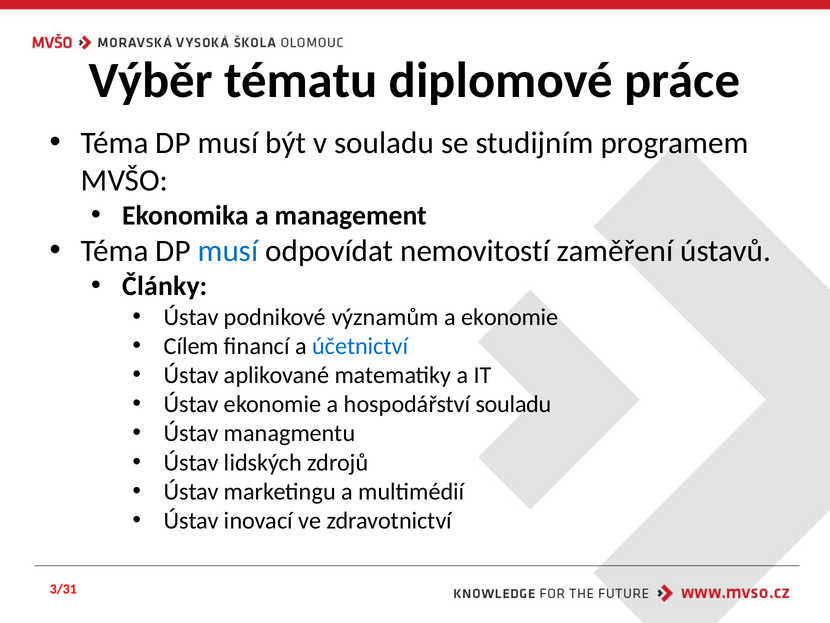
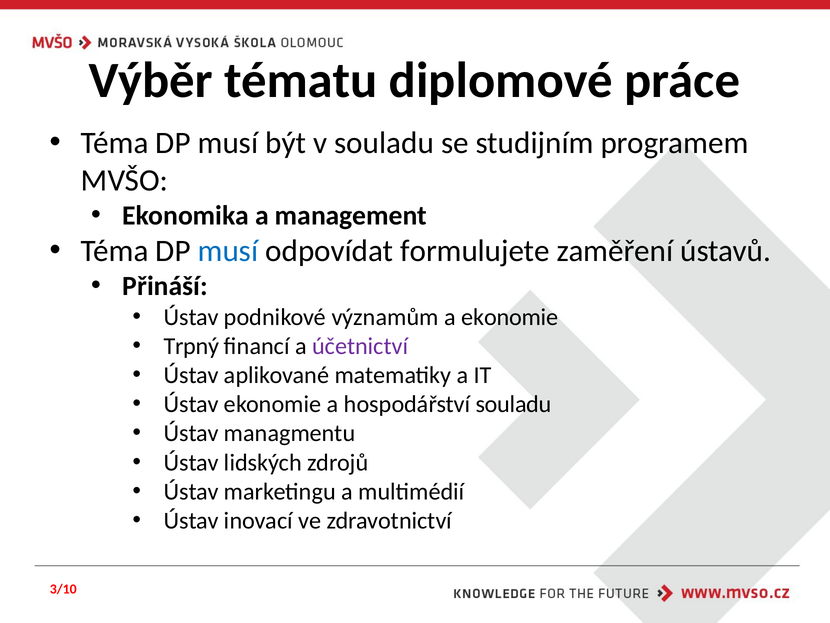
nemovitostí: nemovitostí -> formulujete (475, 251)
Články: Články -> Přináší (165, 286)
Cílem: Cílem -> Trpný (191, 346)
účetnictví colour: blue -> purple (360, 346)
3/31: 3/31 -> 3/10 (63, 589)
